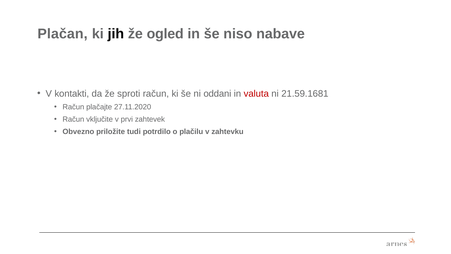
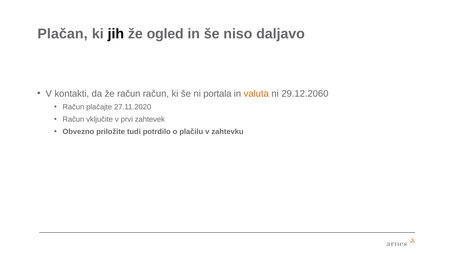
nabave: nabave -> daljavo (281, 34)
že sproti: sproti -> račun (129, 94)
oddani: oddani -> portala (217, 94)
valuta colour: red -> orange (256, 94)
21.59.1681: 21.59.1681 -> 29.12.2060 (305, 94)
